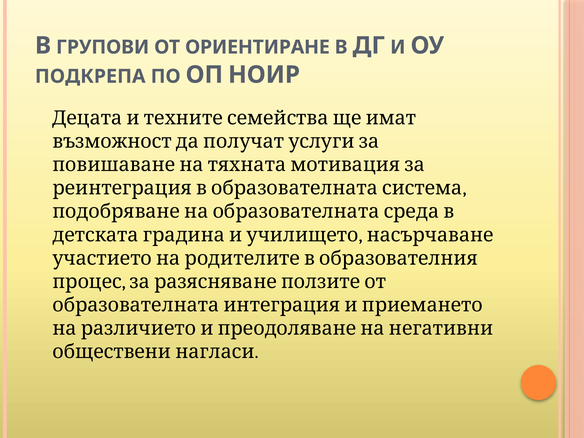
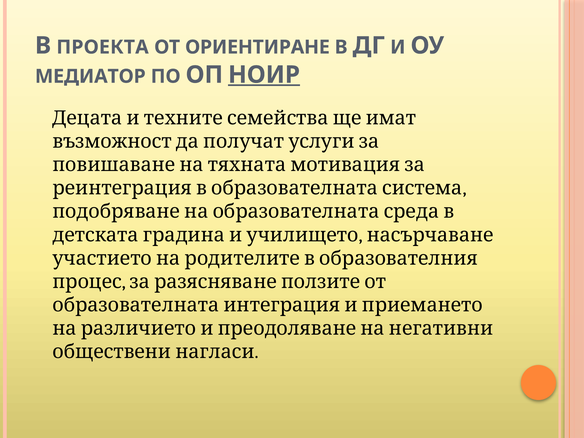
ГРУПОВИ: ГРУПОВИ -> ПРОЕКТА (103, 47)
ПОДКРЕПА: ПОДКРЕПА -> МЕДИАТОР (90, 76)
НОИР underline: none -> present (264, 75)
